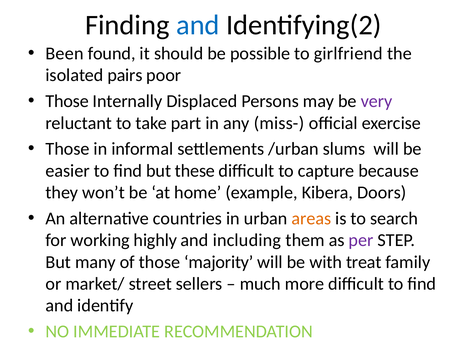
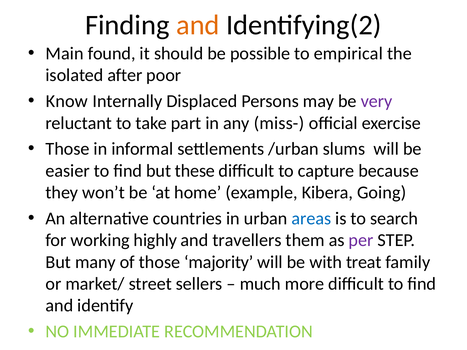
and colour: blue -> orange (198, 25)
Been: Been -> Main (65, 54)
girlfriend: girlfriend -> empirical (348, 54)
pairs: pairs -> after (125, 75)
Those: Those -> Know (67, 101)
Doors: Doors -> Going (382, 193)
areas colour: orange -> blue (311, 219)
including: including -> travellers (247, 240)
